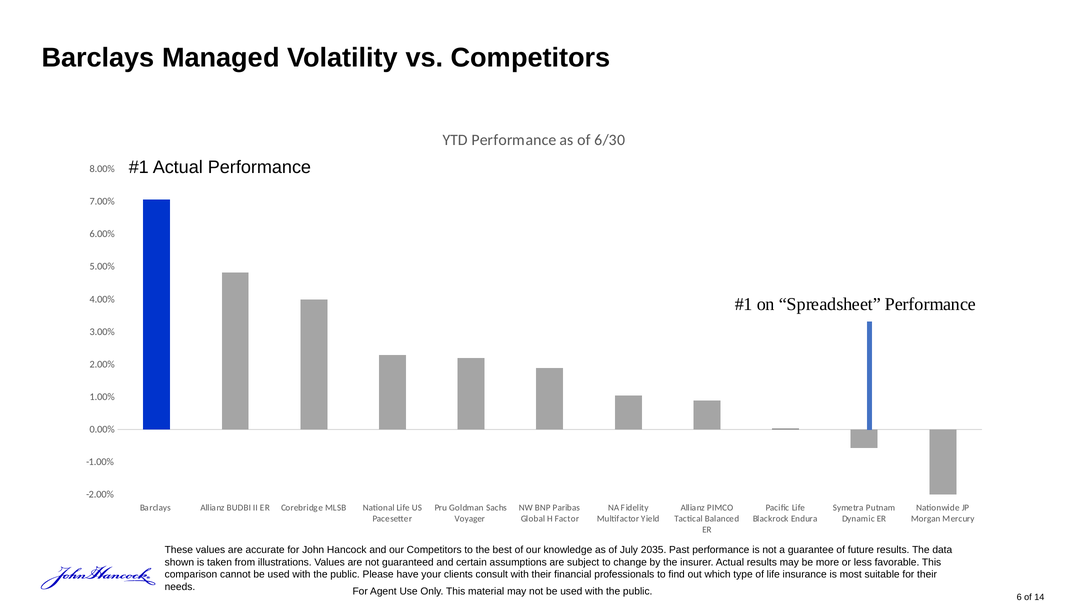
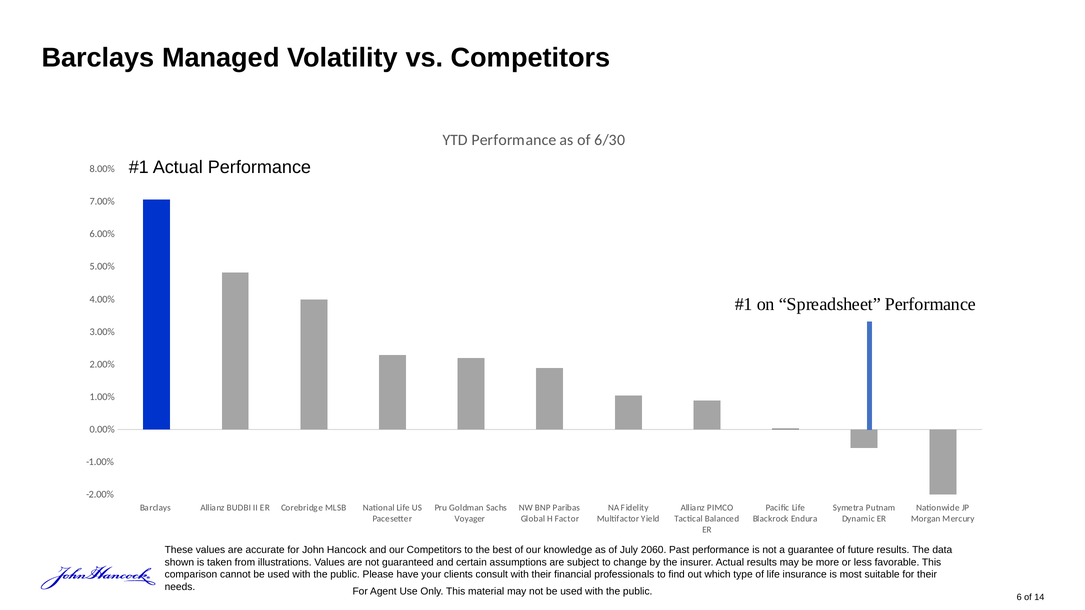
2035: 2035 -> 2060 (654, 550)
